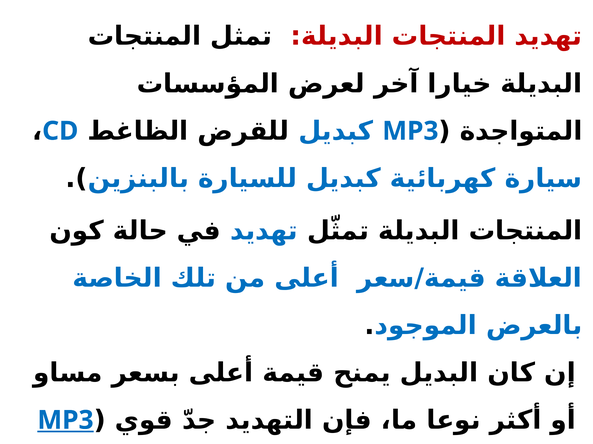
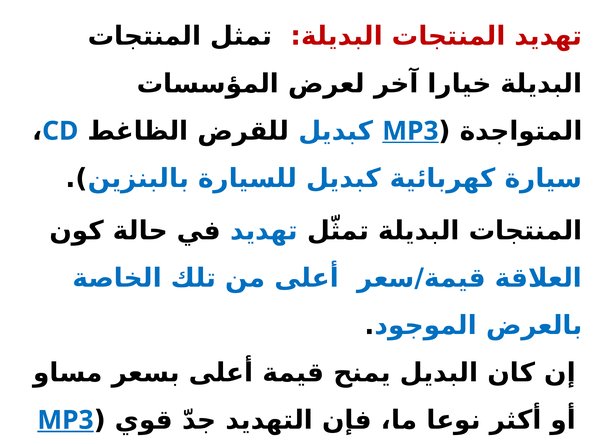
MP3 underline: none -> present (410, 131)
